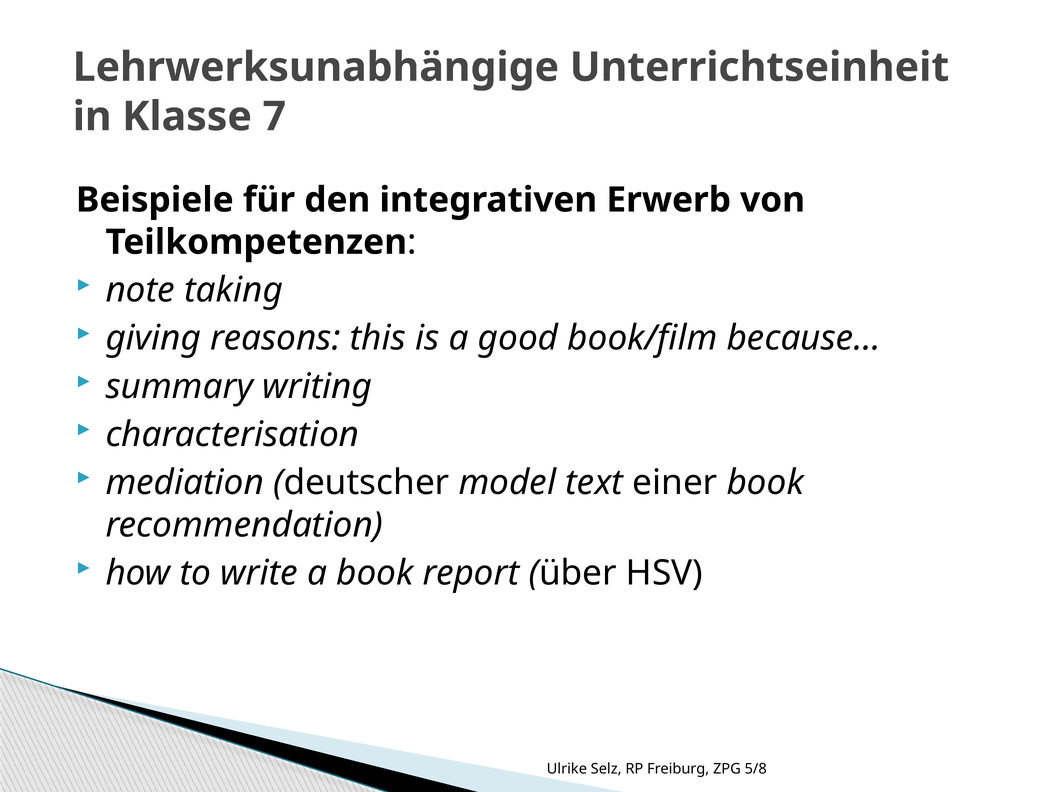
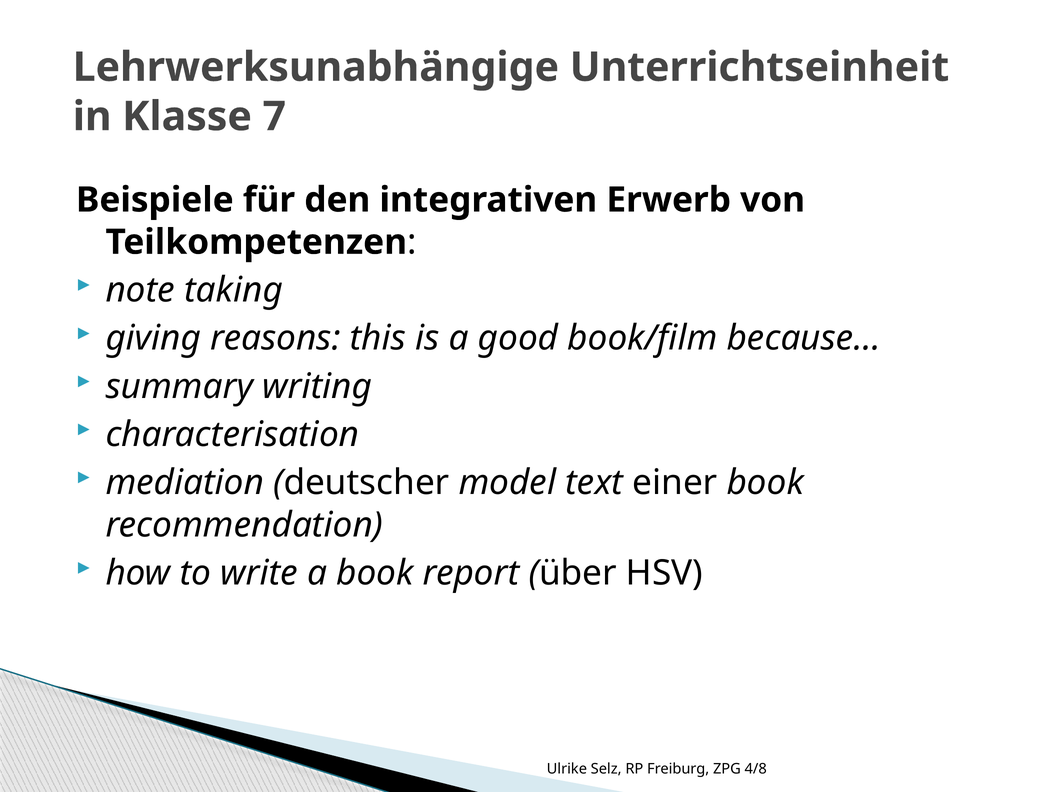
5/8: 5/8 -> 4/8 (756, 769)
